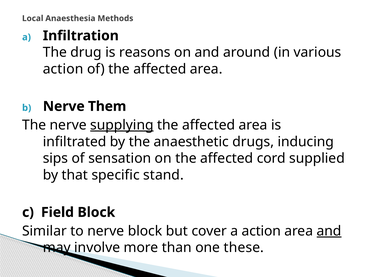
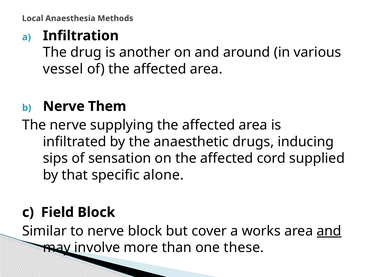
reasons: reasons -> another (145, 52)
action: action -> vessel (63, 69)
supplying underline: present -> none (122, 125)
stand: stand -> alone (163, 175)
a action: action -> works (261, 231)
